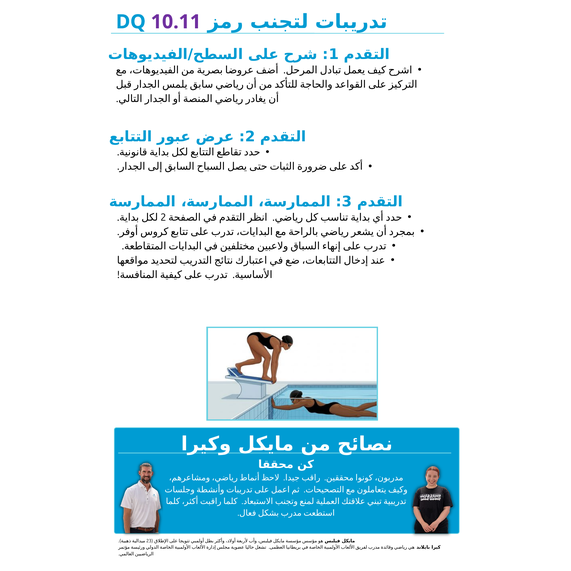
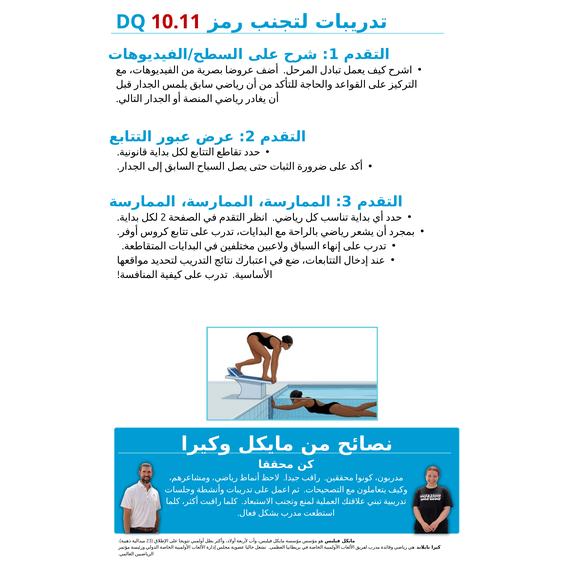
10.11 colour: purple -> red (176, 22)
